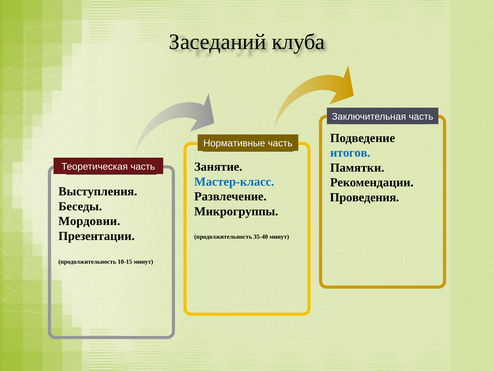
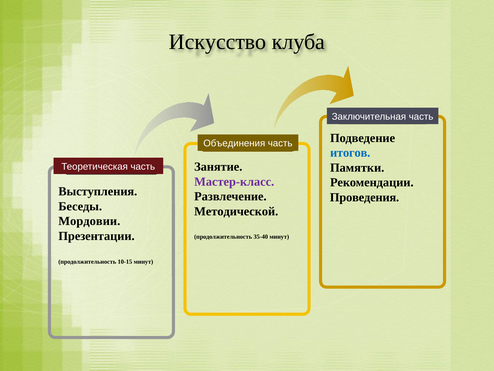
Заседаний: Заседаний -> Искусство (218, 42)
Нормативные: Нормативные -> Объединения (234, 143)
Мастер-класс colour: blue -> purple (234, 181)
Микрогруппы: Микрогруппы -> Методической (236, 211)
